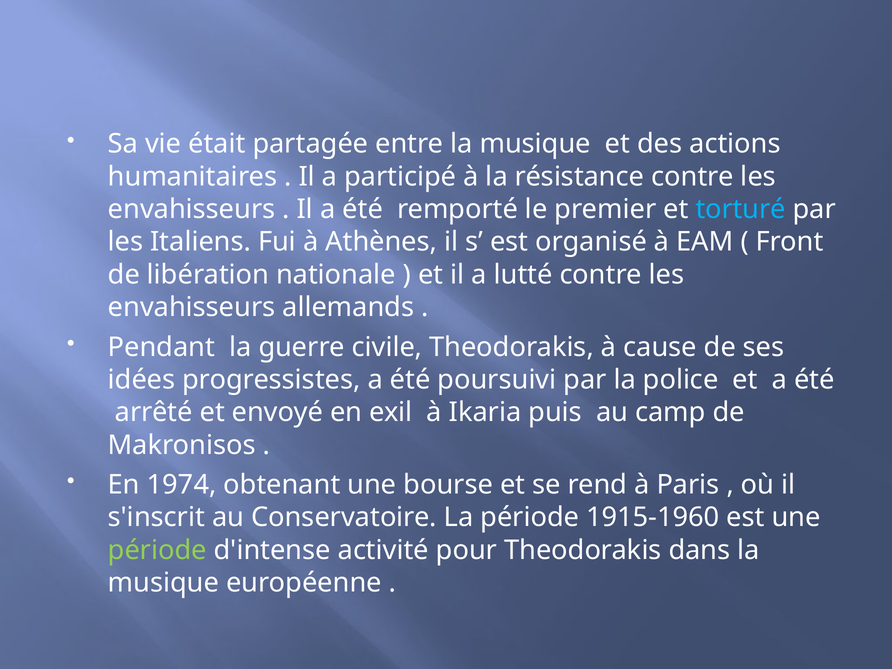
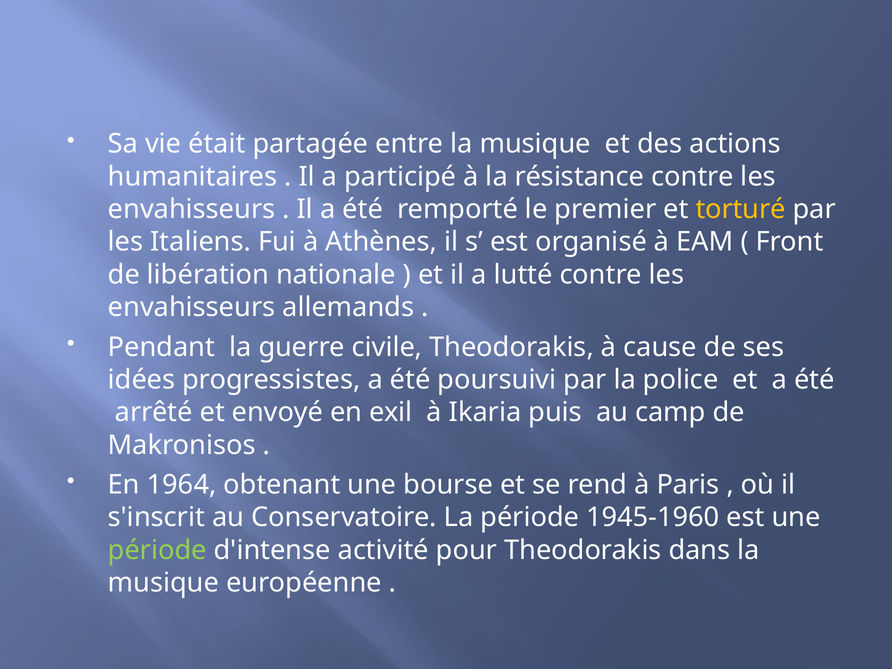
torturé colour: light blue -> yellow (741, 209)
1974: 1974 -> 1964 (182, 485)
1915-1960: 1915-1960 -> 1945-1960 (653, 517)
